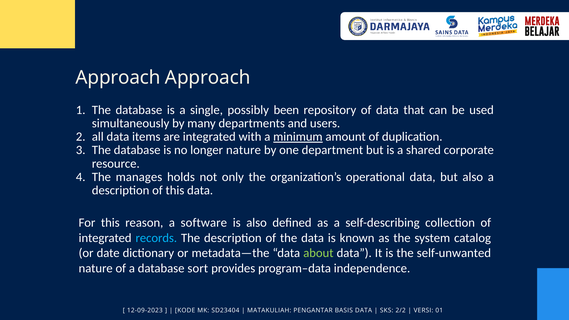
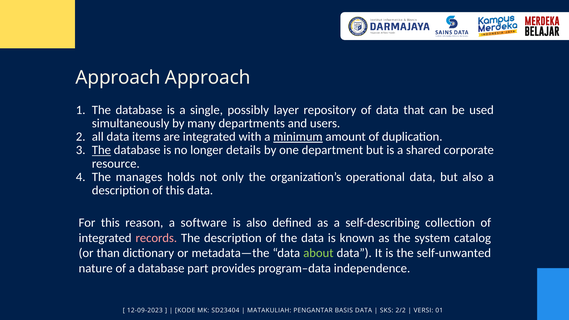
been: been -> layer (286, 110)
The underline: none -> present (101, 150)
longer nature: nature -> details (243, 150)
records colour: light blue -> pink (156, 238)
date: date -> than (108, 253)
sort: sort -> part (198, 268)
